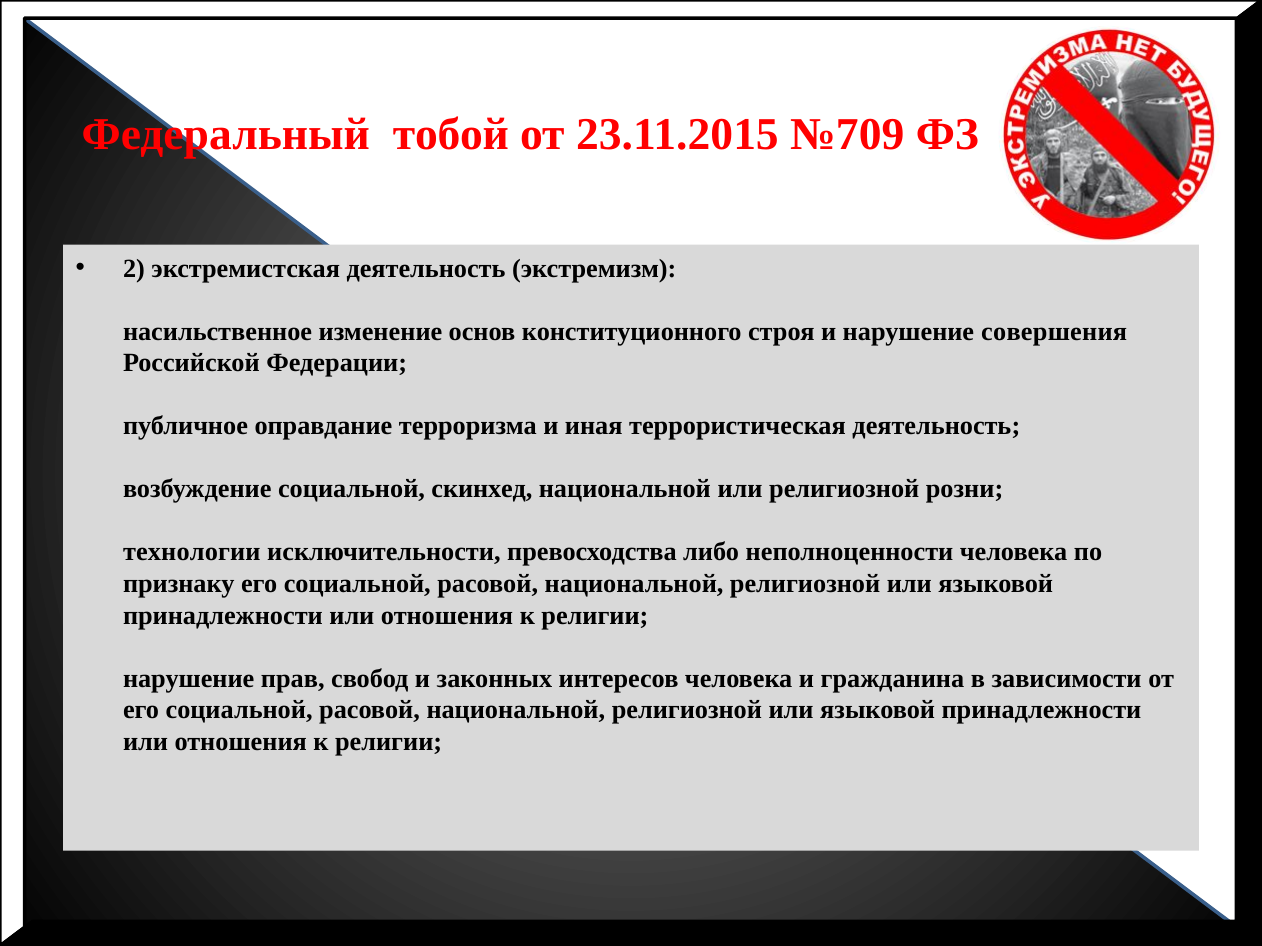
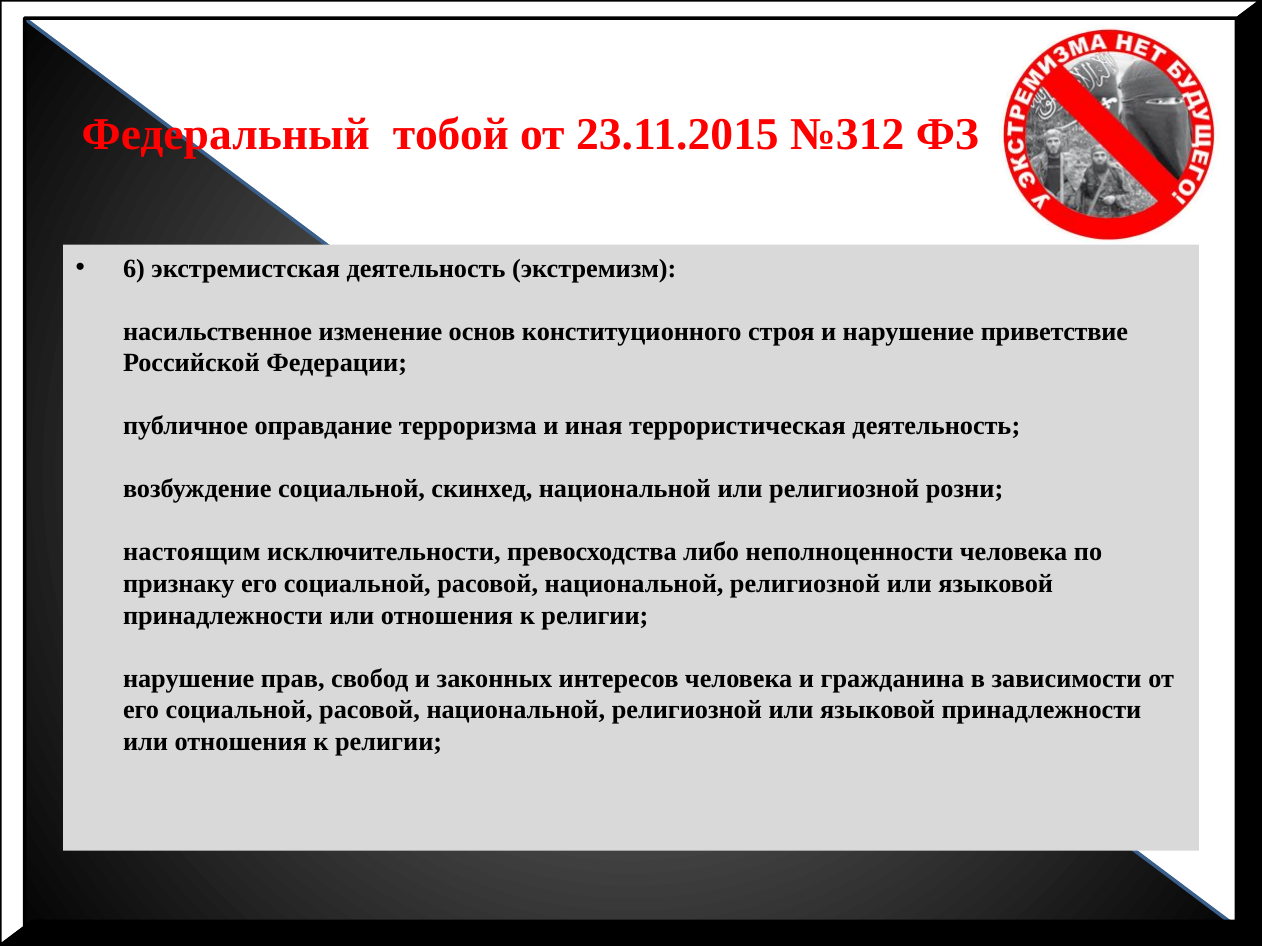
№709: №709 -> №312 (847, 135)
2: 2 -> 6 (134, 269)
совершения: совершения -> приветствие (1054, 332)
технологии: технологии -> настоящим (192, 553)
